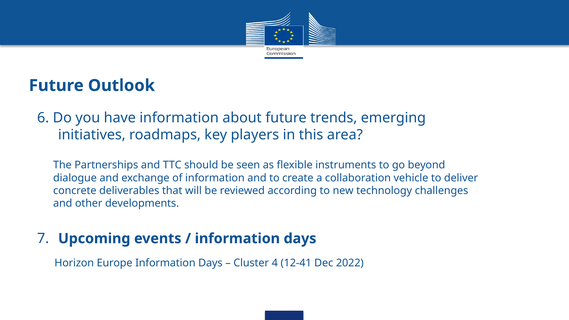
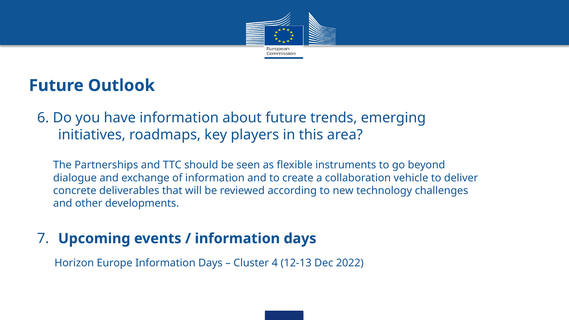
12-41: 12-41 -> 12-13 (296, 263)
